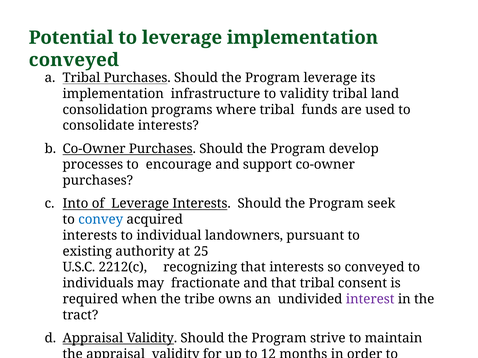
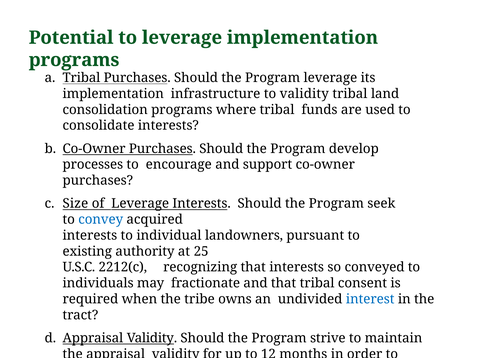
conveyed: conveyed -> programs (74, 60)
Into: Into -> Size (75, 204)
interest colour: purple -> blue (370, 299)
